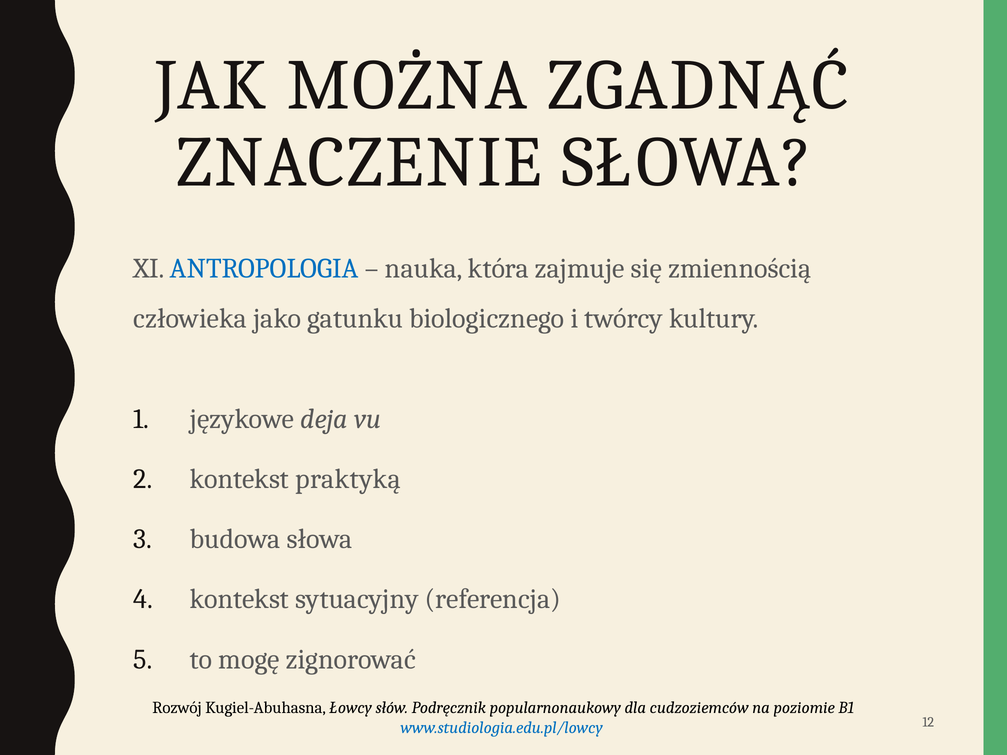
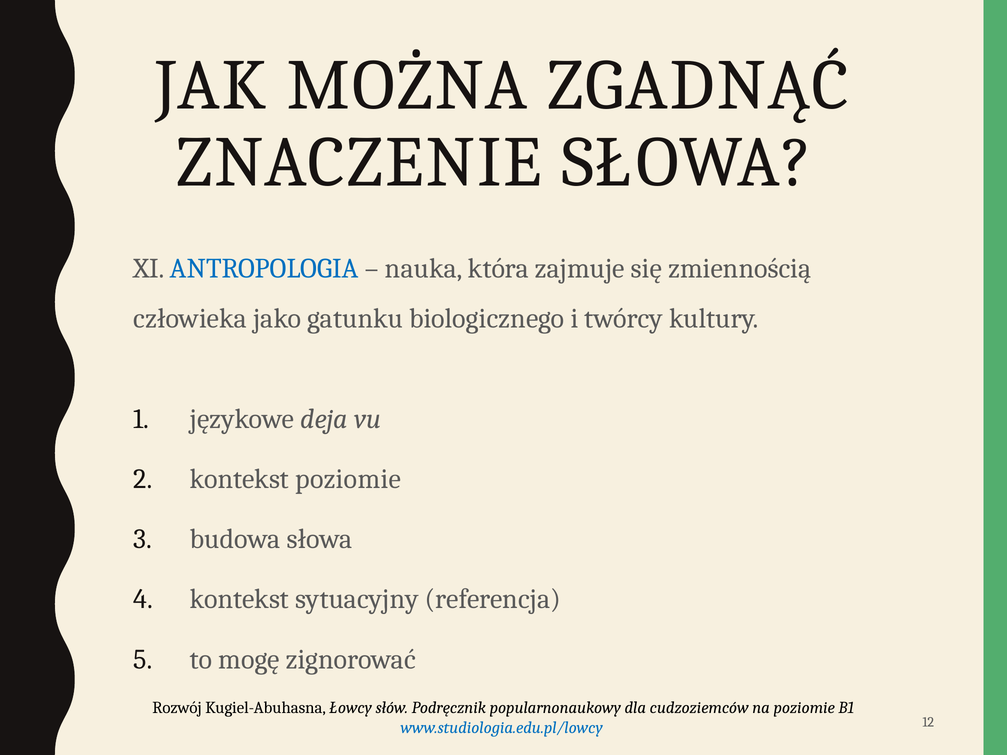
kontekst praktyką: praktyką -> poziomie (348, 479)
